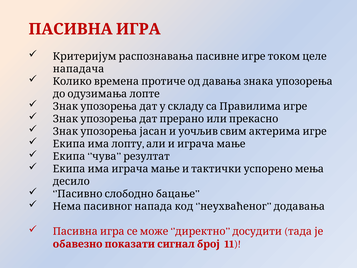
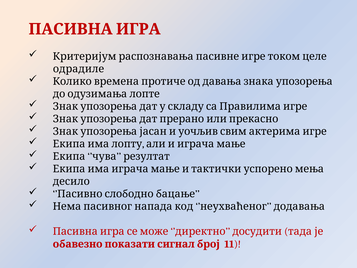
нападача: нападача -> одрадиле (79, 69)
